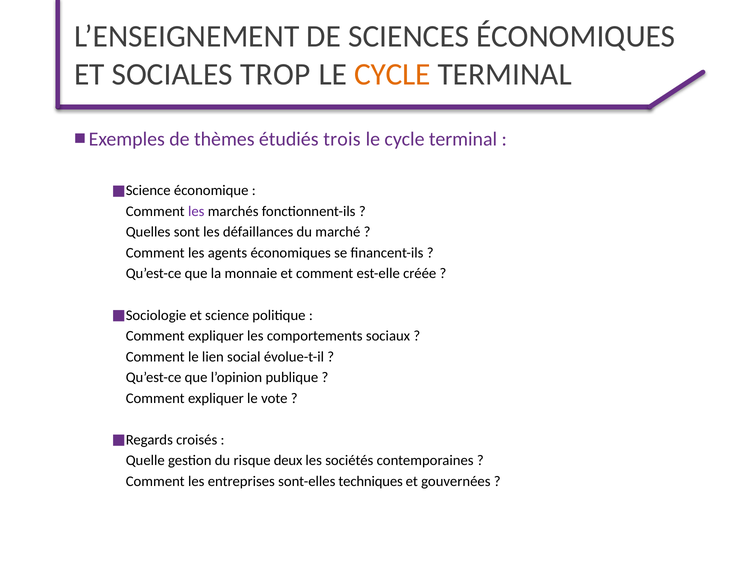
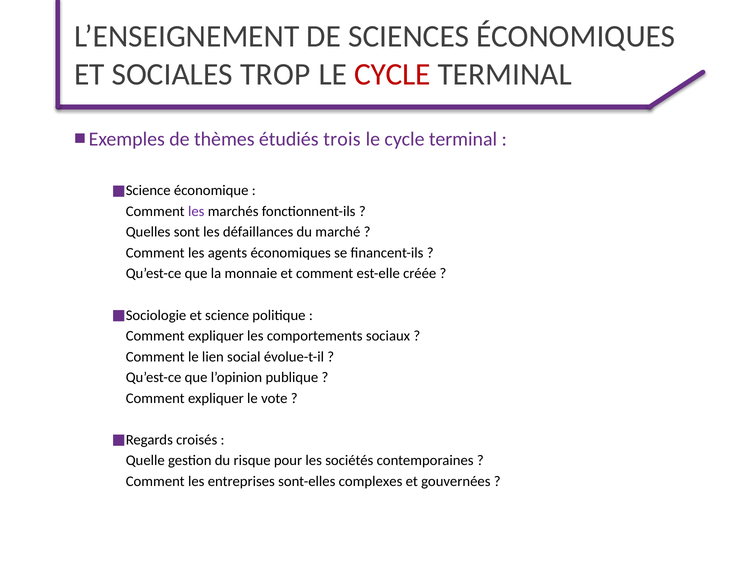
CYCLE colour: orange -> red (393, 74)
deux: deux -> pour (288, 461)
techniques: techniques -> complexes (371, 482)
